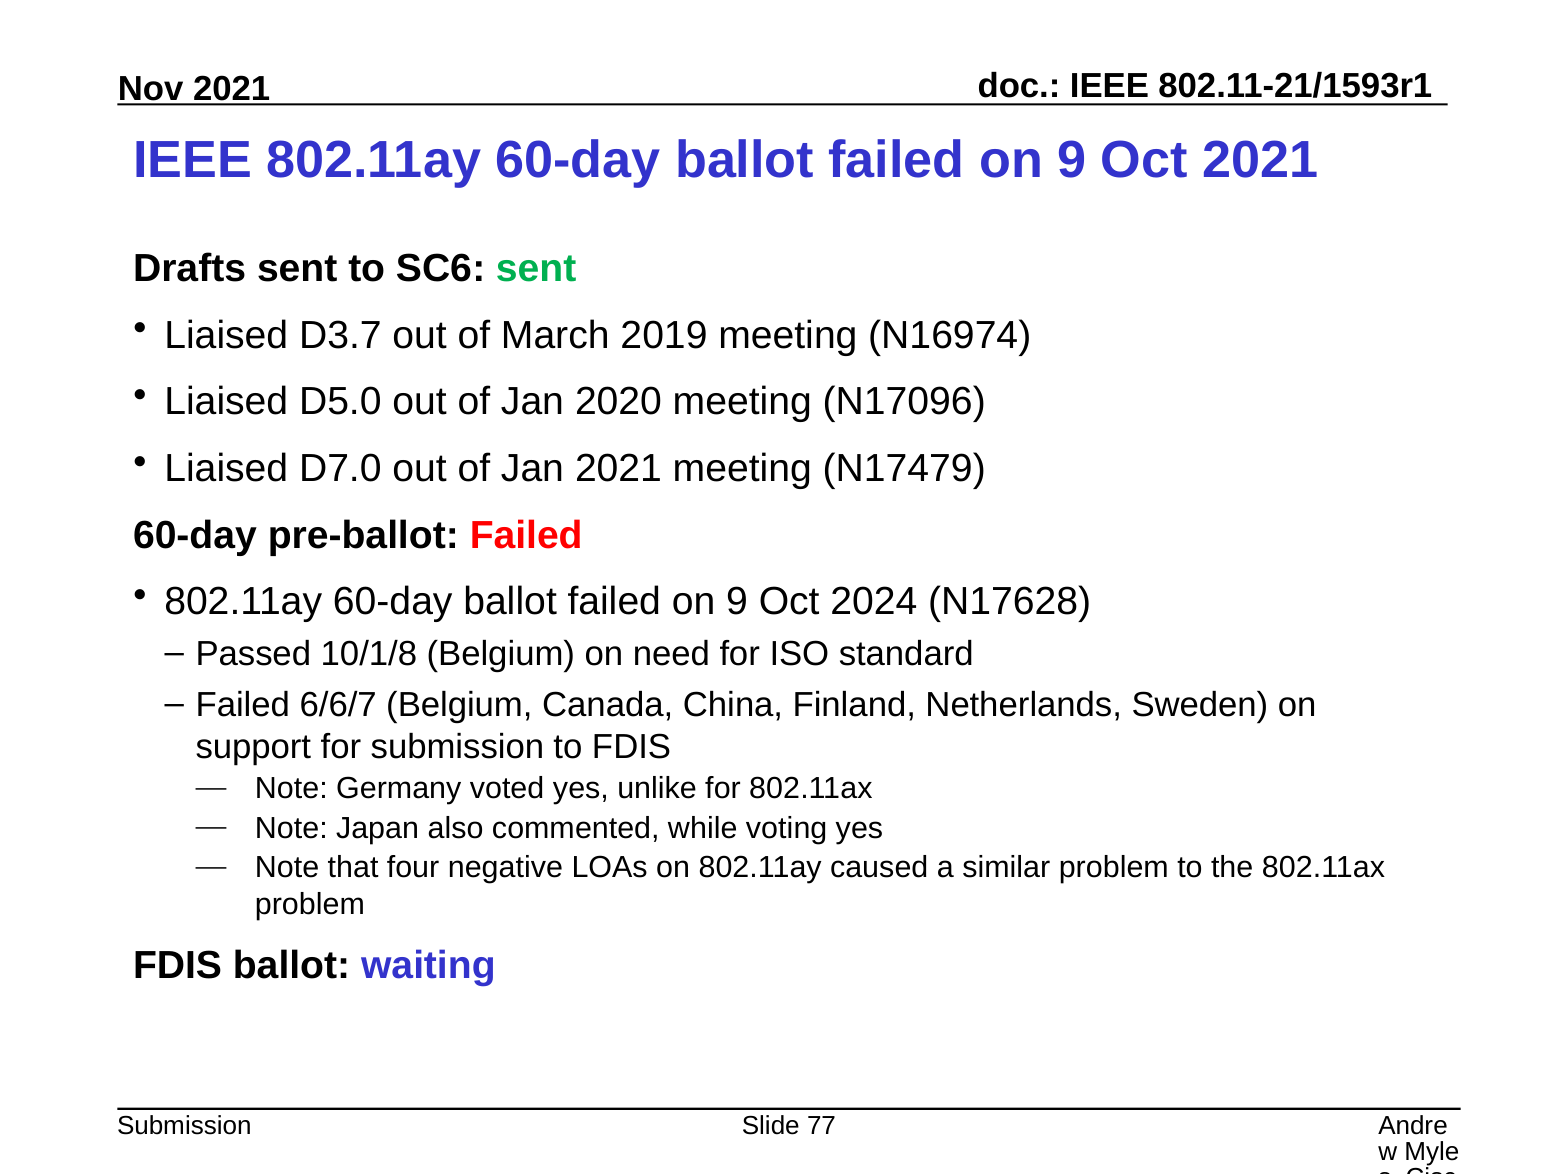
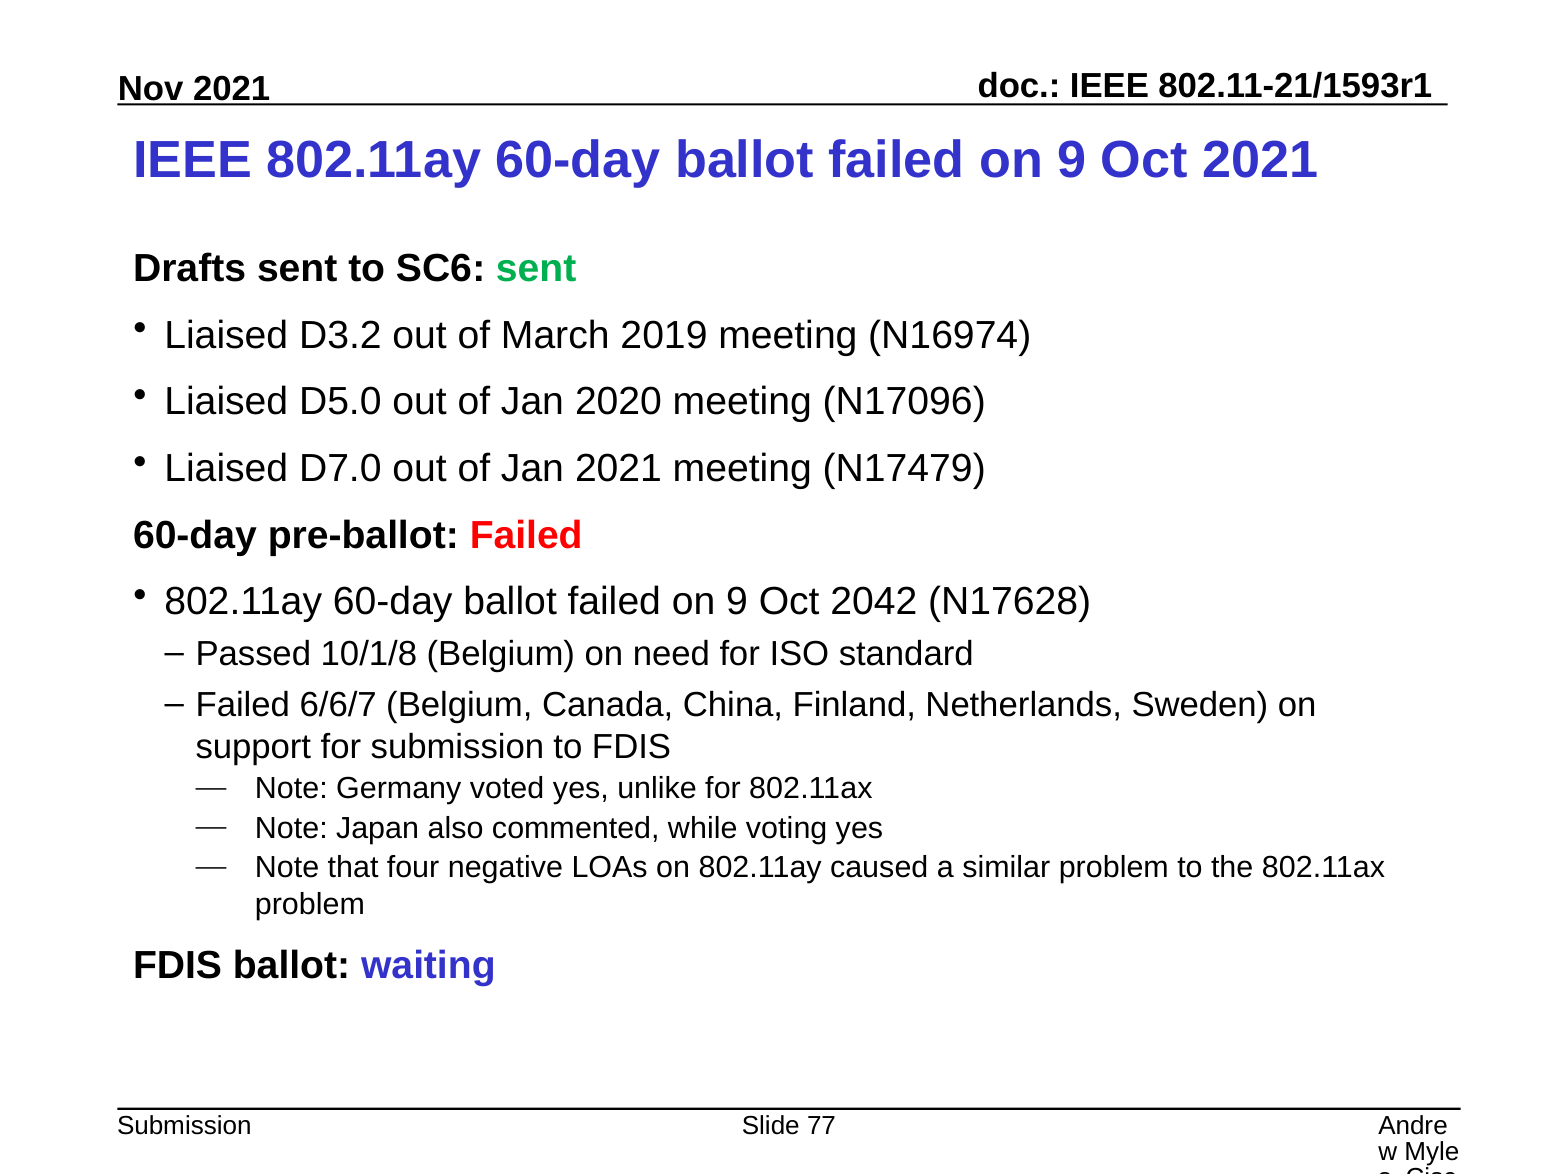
D3.7: D3.7 -> D3.2 (340, 335)
2024: 2024 -> 2042 (874, 602)
